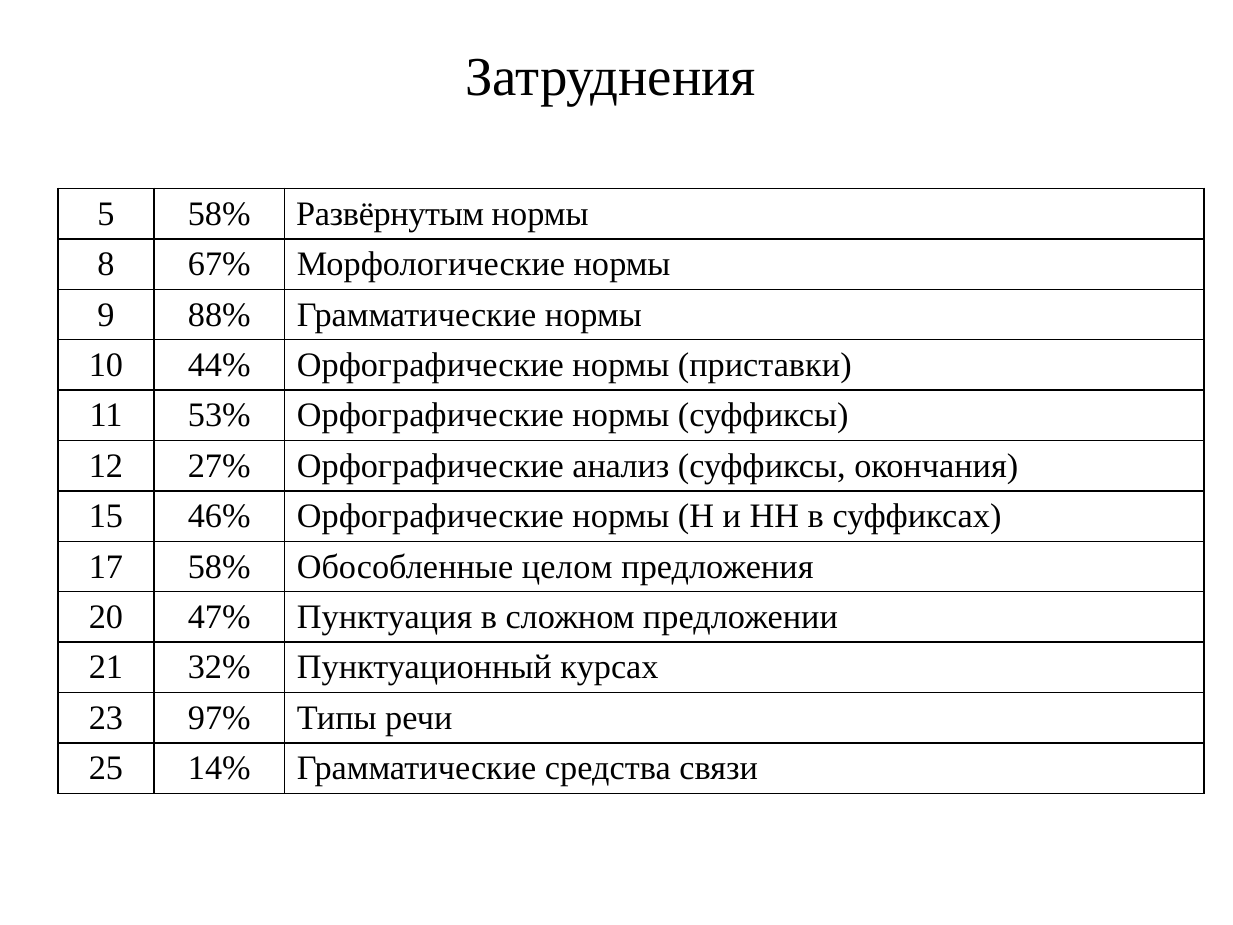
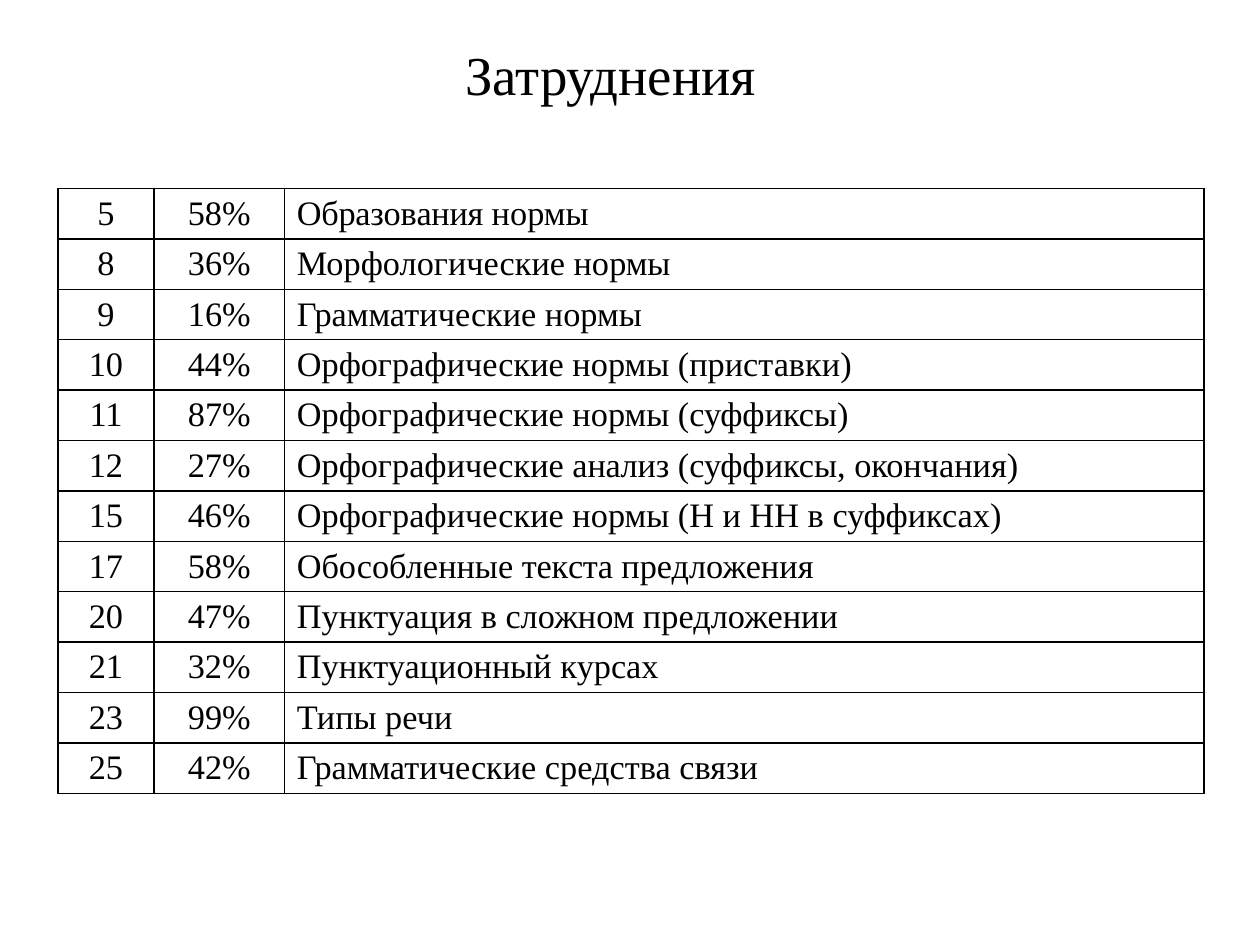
Развёрнутым: Развёрнутым -> Образования (390, 214)
67%: 67% -> 36% (219, 264)
88%: 88% -> 16% (219, 315)
53%: 53% -> 87% (219, 415)
целом: целом -> текста (567, 567)
97%: 97% -> 99% (219, 718)
14%: 14% -> 42% (219, 768)
